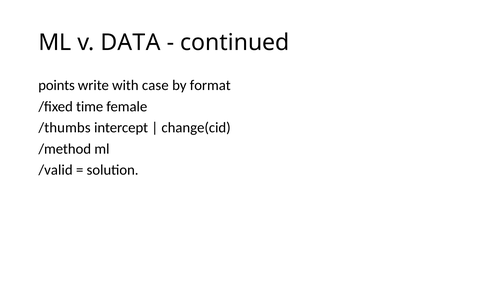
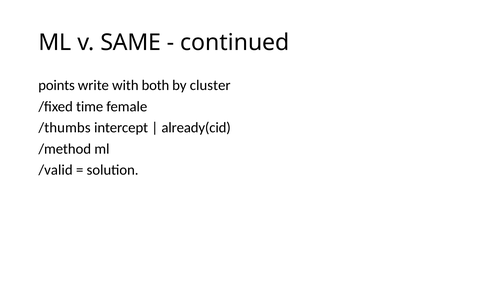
DATA: DATA -> SAME (131, 42)
case: case -> both (155, 85)
format: format -> cluster (210, 85)
change(cid: change(cid -> already(cid (196, 127)
